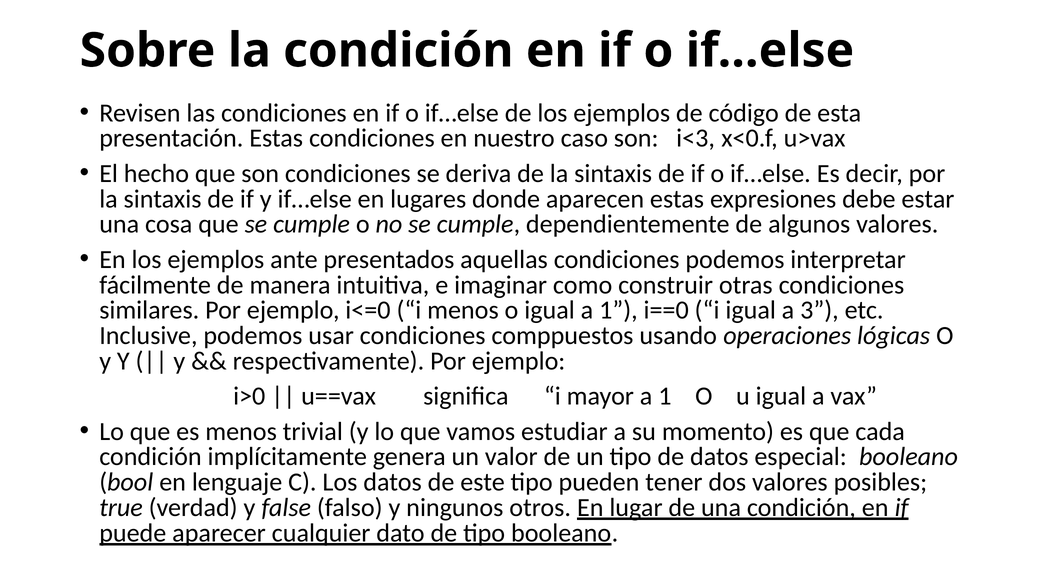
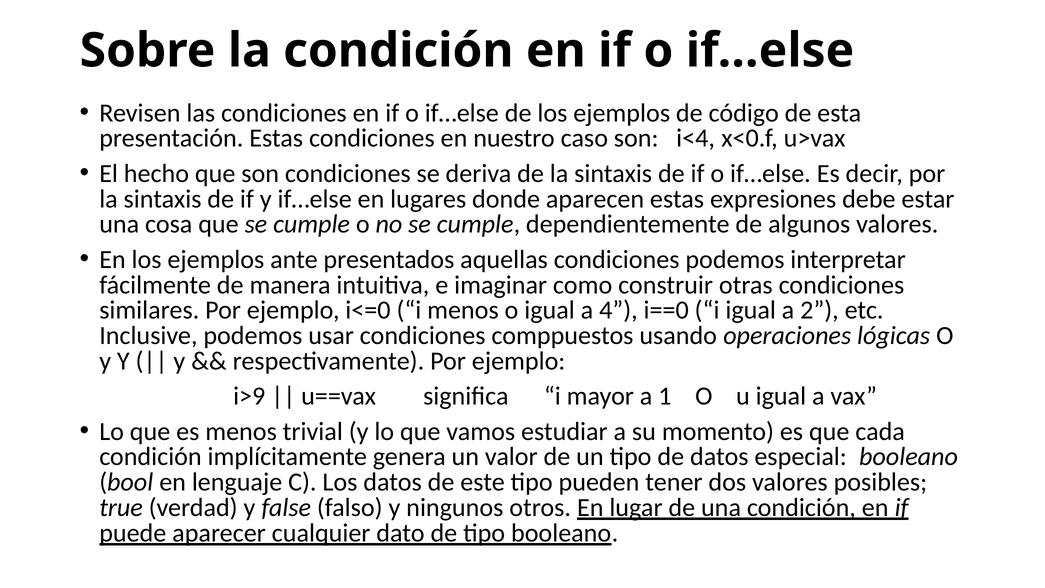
i<3: i<3 -> i<4 (696, 138)
igual a 1: 1 -> 4 (618, 310)
3: 3 -> 2 (819, 310)
i>0: i>0 -> i>9 (249, 396)
